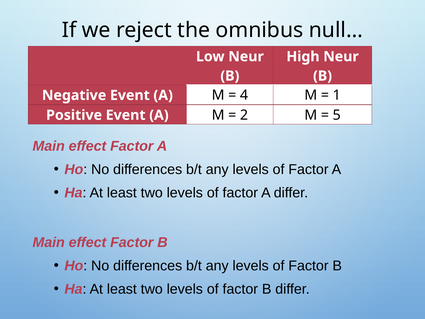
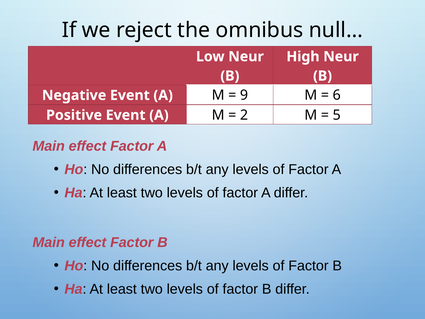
4: 4 -> 9 (244, 95)
1: 1 -> 6 (337, 95)
